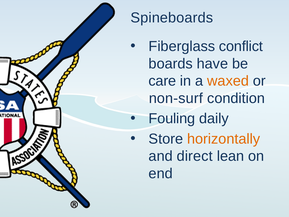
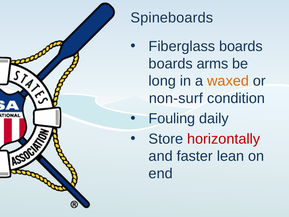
Fiberglass conflict: conflict -> boards (241, 46)
have: have -> arms (212, 64)
care: care -> long (162, 81)
horizontally colour: orange -> red (224, 139)
direct: direct -> faster (195, 156)
